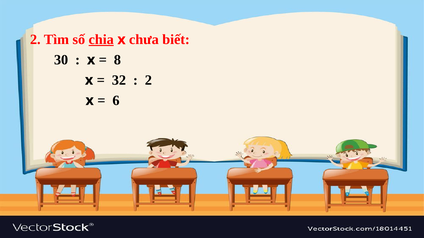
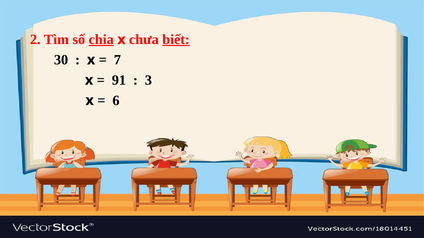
biết underline: none -> present (176, 40)
8: 8 -> 7 (117, 60)
32: 32 -> 91 (119, 80)
2: 2 -> 3 (148, 80)
